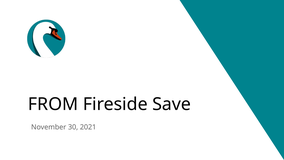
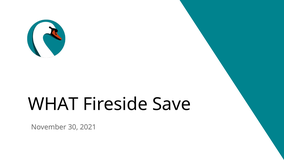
FROM: FROM -> WHAT (53, 104)
